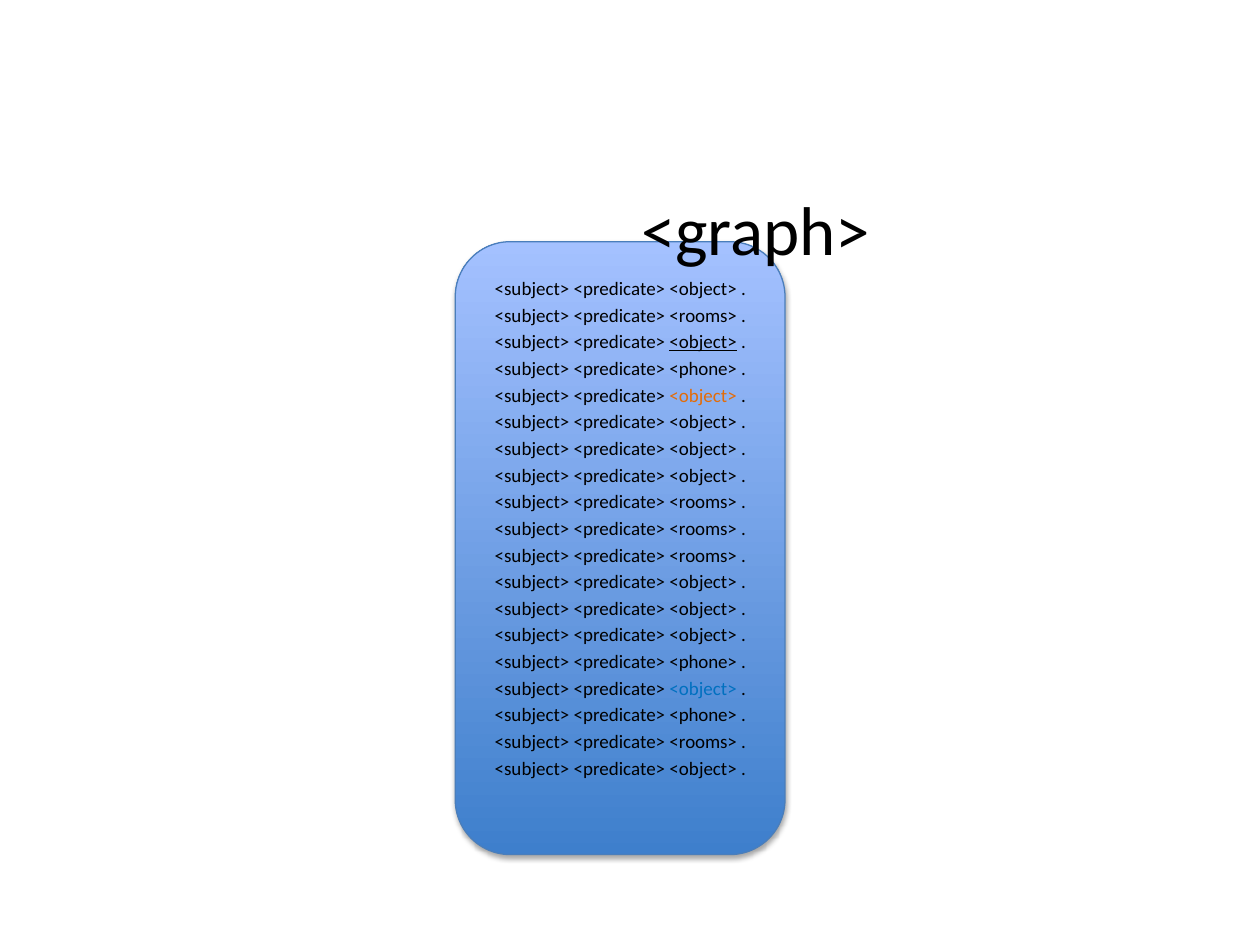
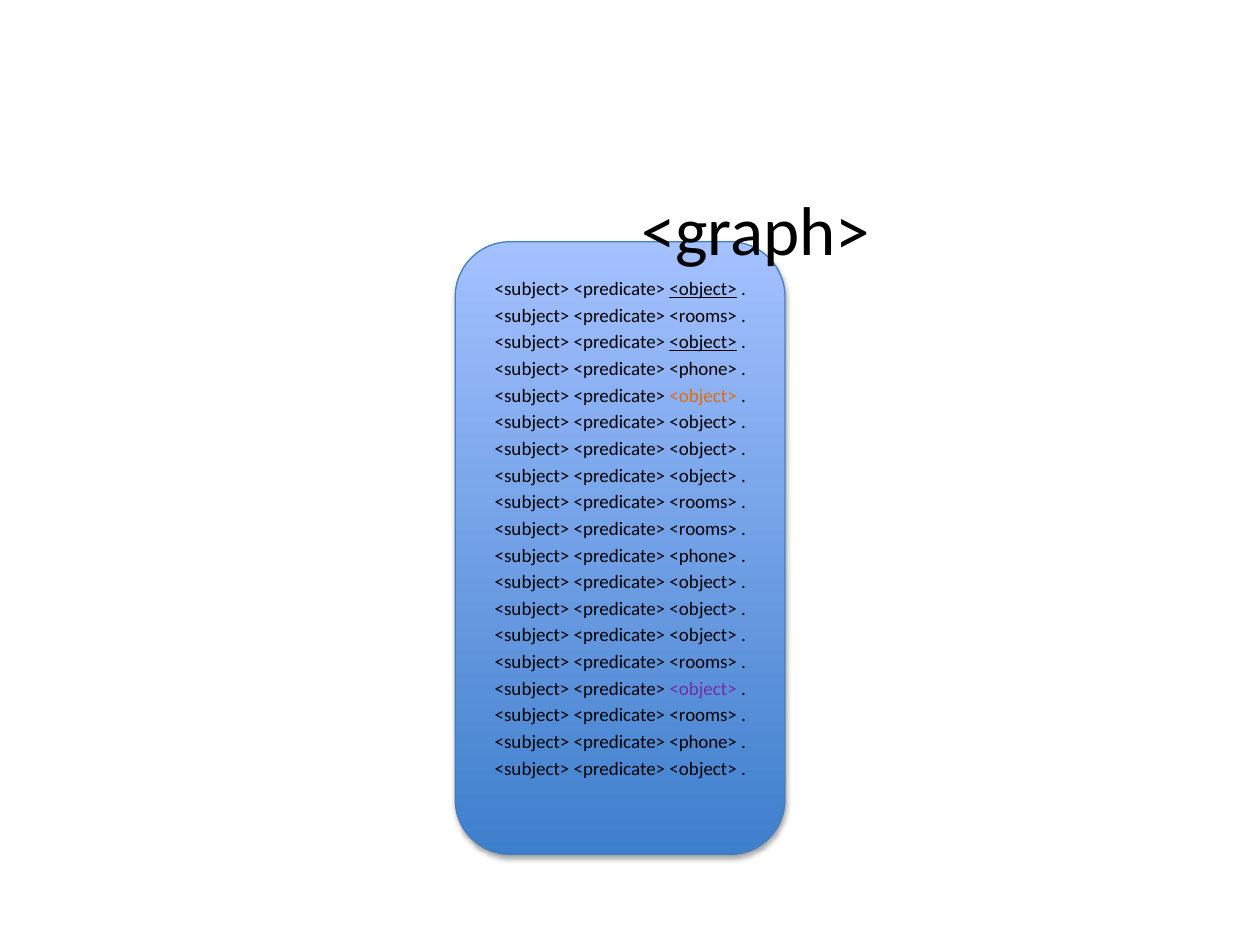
<object> underline: none -> present (703, 289)
<rooms>: <rooms> -> <phone> (703, 556)
<phone>: <phone> -> <rooms> (703, 662)
<object> colour: blue -> purple (703, 689)
<phone>: <phone> -> <rooms> (703, 715)
<rooms>: <rooms> -> <phone> (703, 742)
